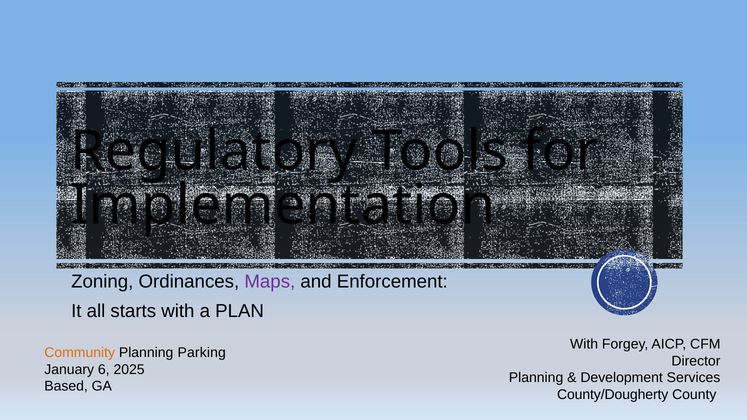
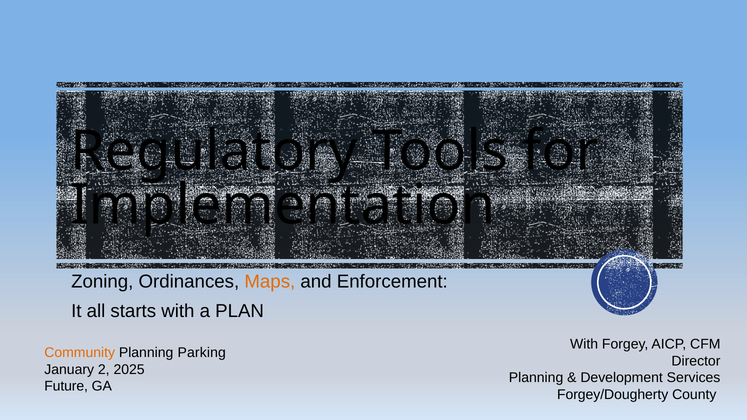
Maps colour: purple -> orange (270, 282)
6: 6 -> 2 (104, 370)
Based: Based -> Future (66, 386)
County/Dougherty: County/Dougherty -> Forgey/Dougherty (613, 395)
